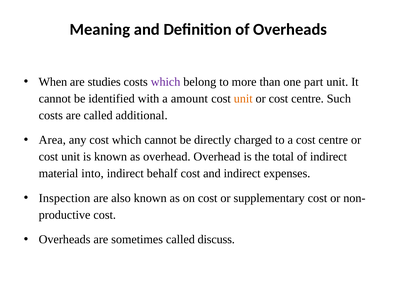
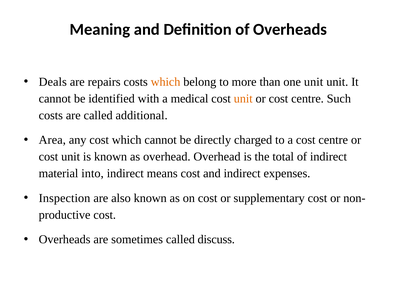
When: When -> Deals (53, 82)
studies: studies -> repairs (104, 82)
which colour: purple -> orange (166, 82)
one part: part -> unit (314, 82)
amount: amount -> medical (190, 98)
behalf: behalf -> means (162, 173)
